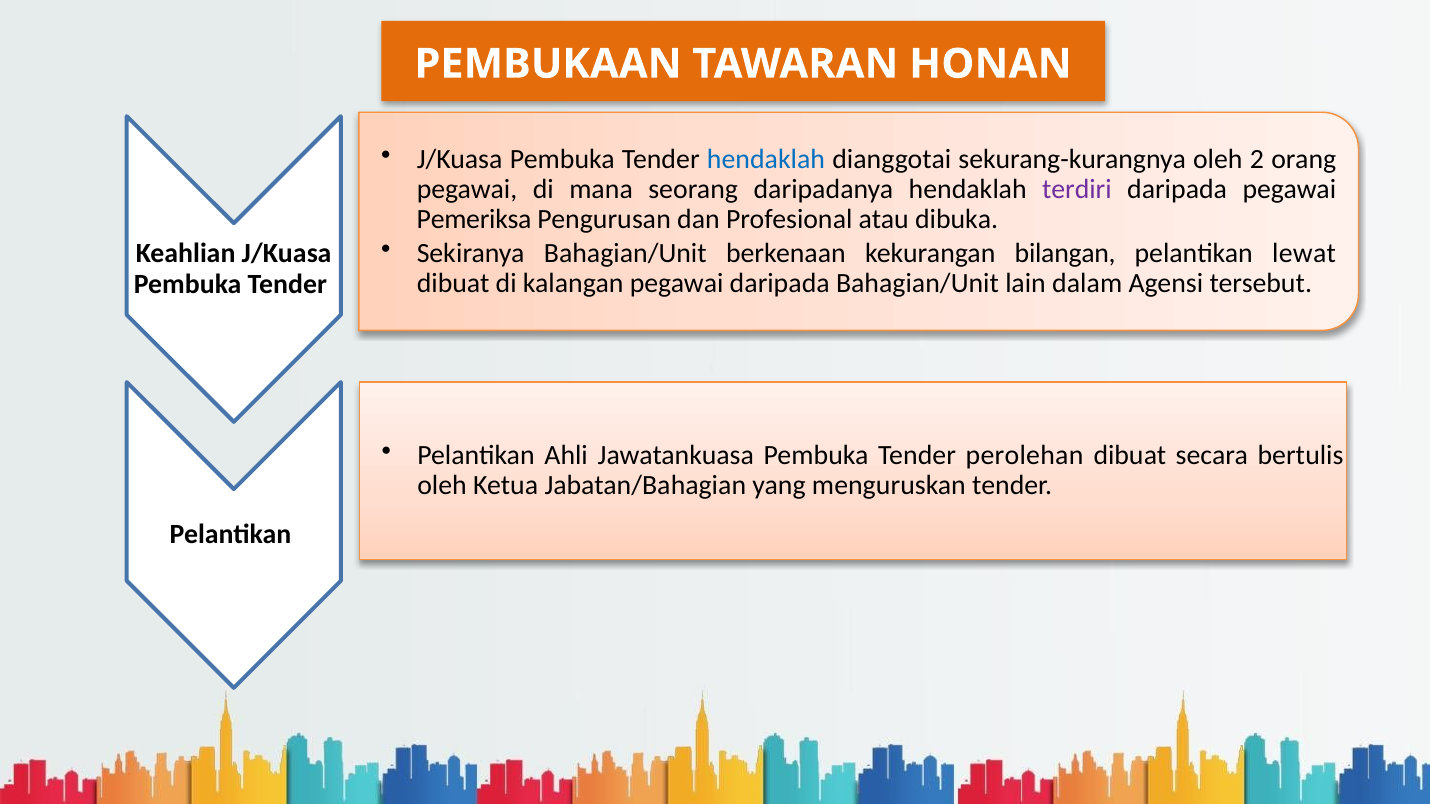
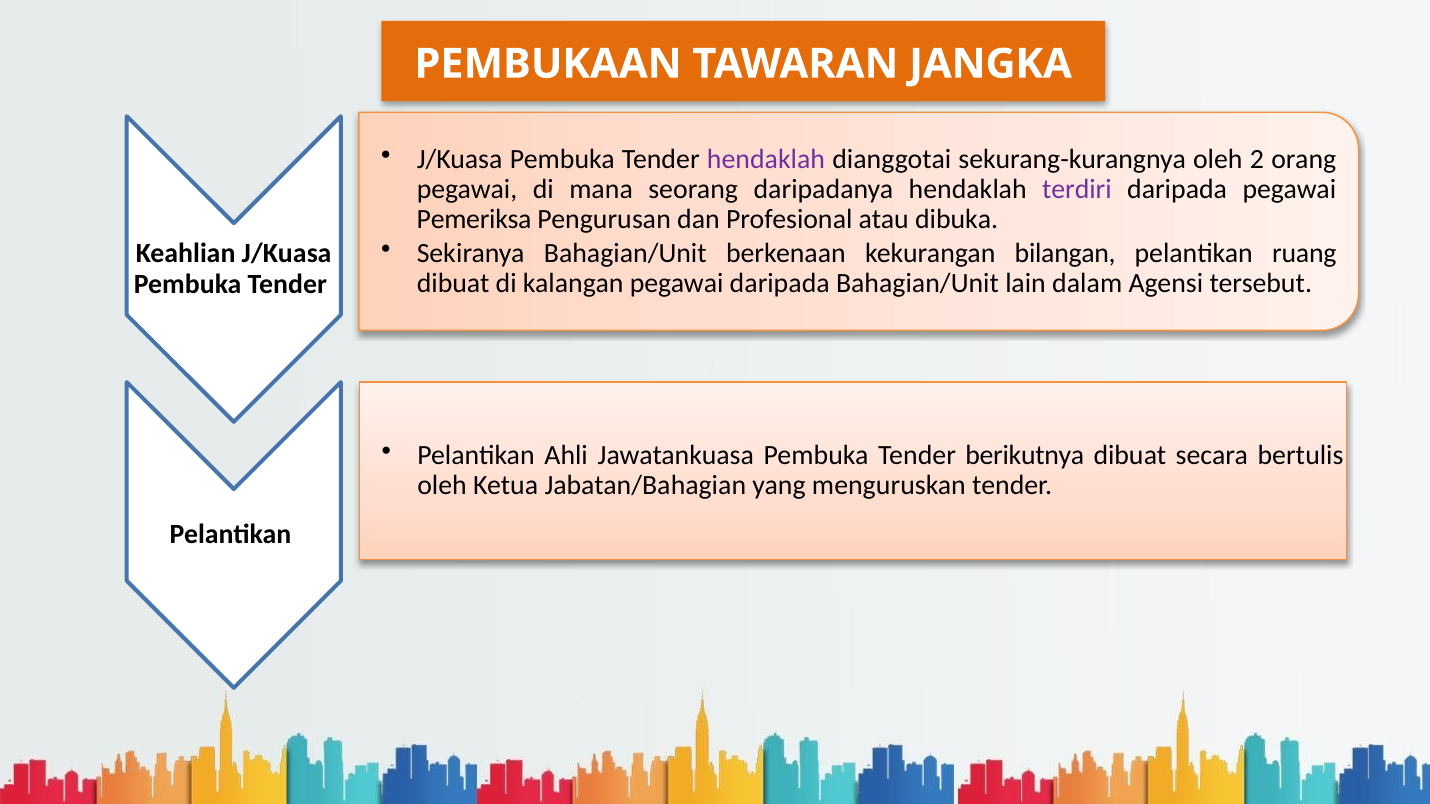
HONAN: HONAN -> JANGKA (991, 64)
hendaklah colour: blue -> purple (766, 159)
lewat: lewat -> ruang (1304, 253)
perolehan: perolehan -> berikutnya (1025, 456)
